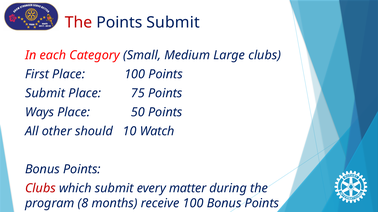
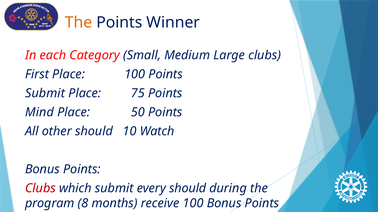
The colour: red -> orange (79, 23)
Submit: Submit -> Winner (173, 23)
Ways: Ways -> Mind (39, 113)
every matter: matter -> should (188, 189)
